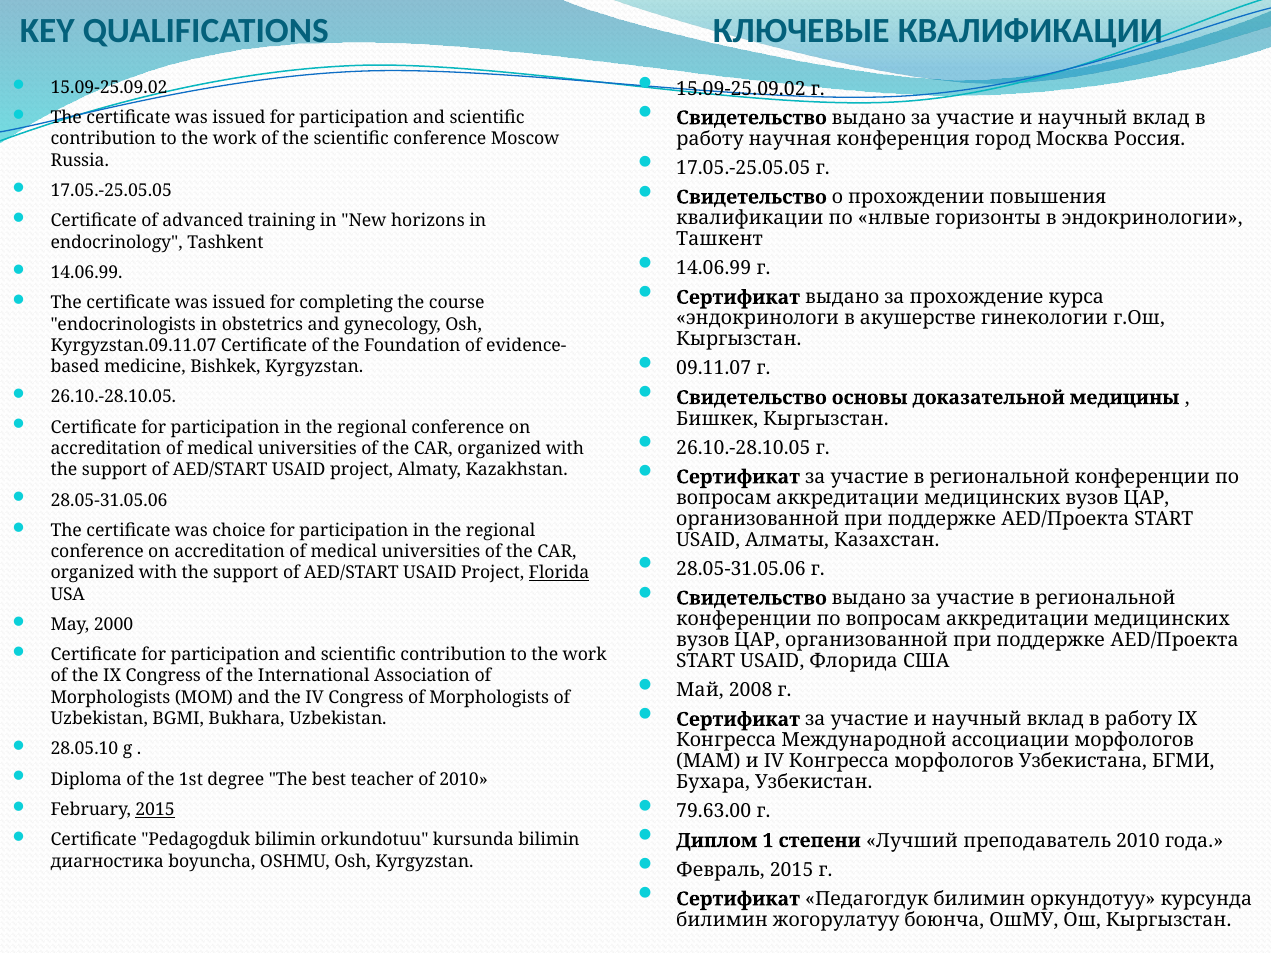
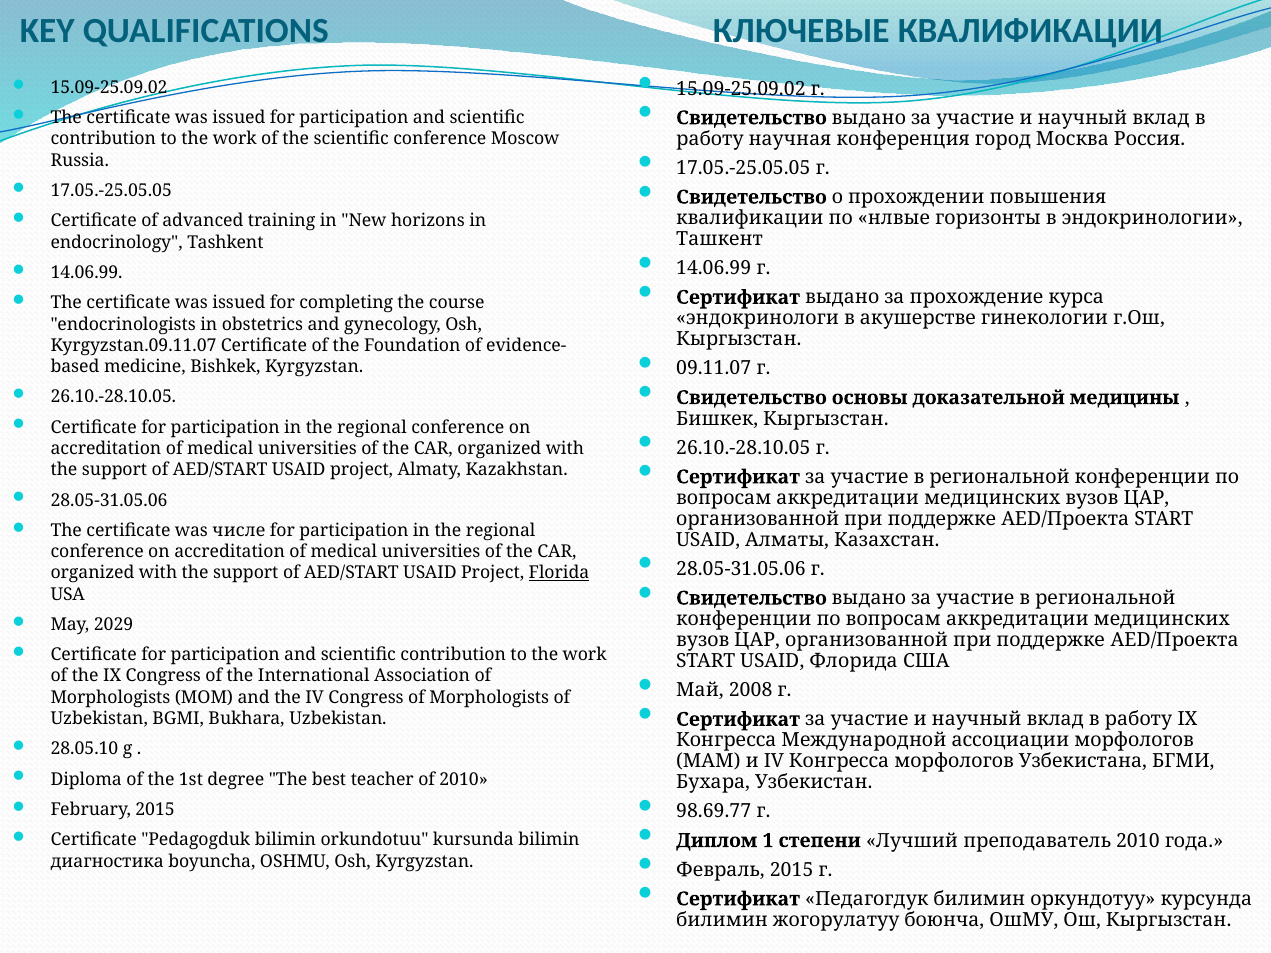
choice: choice -> числе (239, 531)
2000: 2000 -> 2029 (114, 625)
79.63.00: 79.63.00 -> 98.69.77 (714, 812)
2015 underline: present -> none (155, 810)
